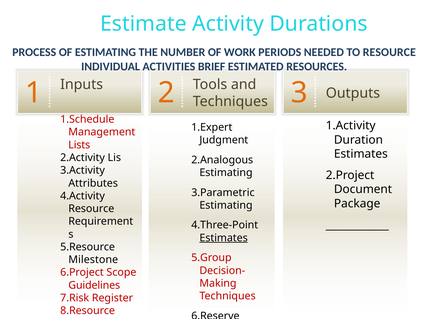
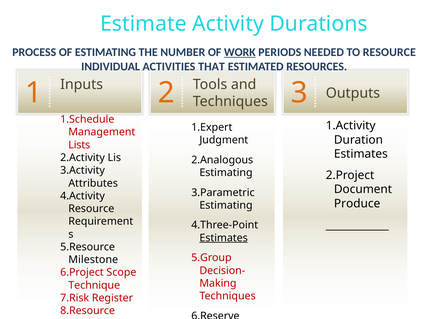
WORK underline: none -> present (240, 52)
BRIEF: BRIEF -> THAT (212, 66)
Package: Package -> Produce (357, 203)
Guidelines: Guidelines -> Technique (94, 285)
